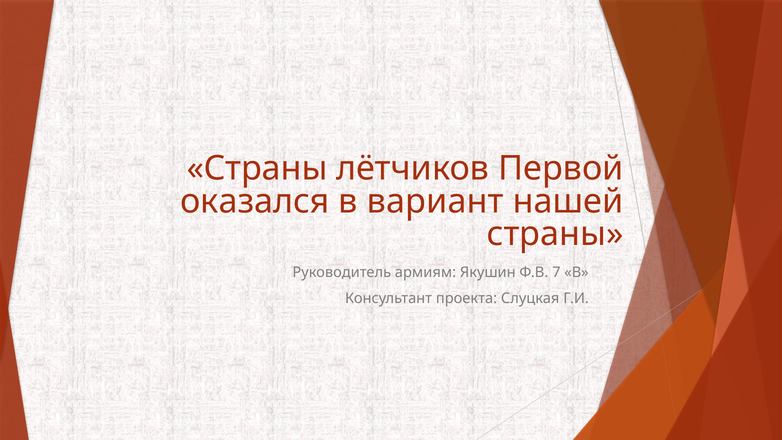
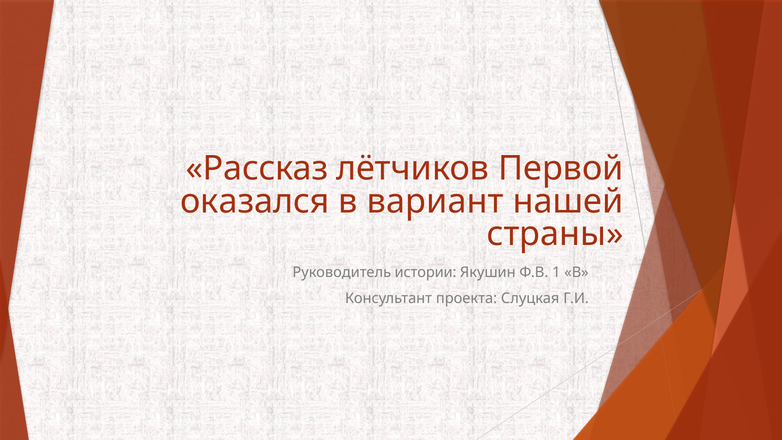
Страны: Страны -> Рассказ (257, 168)
армиям: армиям -> истории (426, 273)
7: 7 -> 1 (556, 273)
